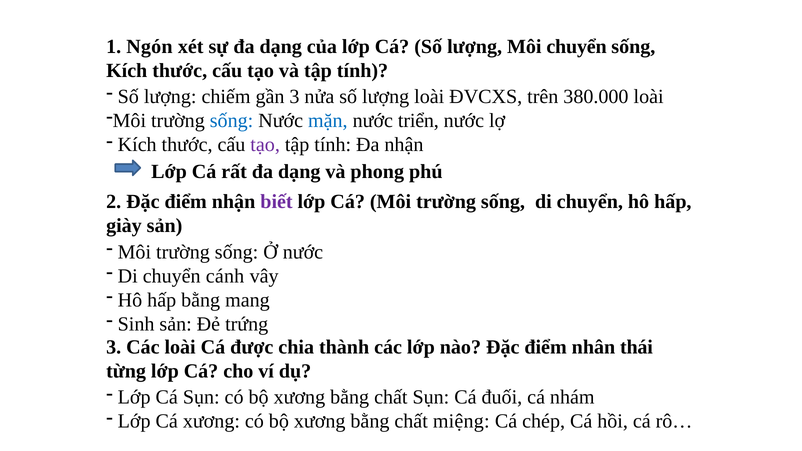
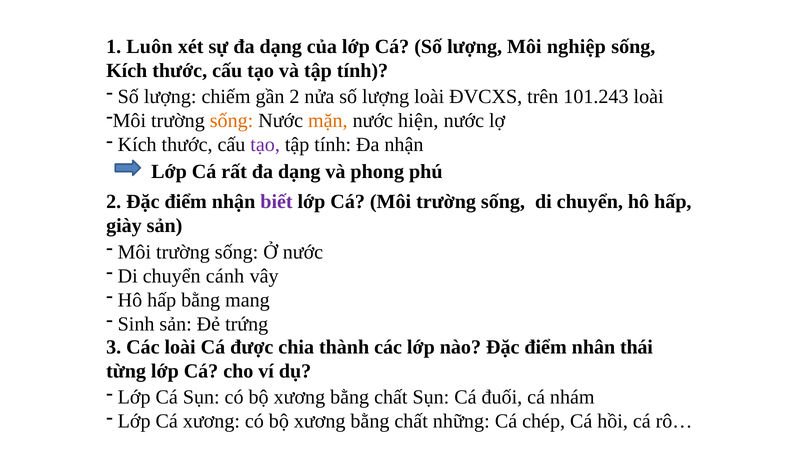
Ngón: Ngón -> Luôn (149, 46)
Môi chuyển: chuyển -> nghiệp (576, 46)
gần 3: 3 -> 2 (294, 97)
380.000: 380.000 -> 101.243 (596, 97)
sống colour: blue -> orange (232, 121)
mặn colour: blue -> orange (328, 121)
triển: triển -> hiện (418, 121)
miệng: miệng -> những (461, 421)
